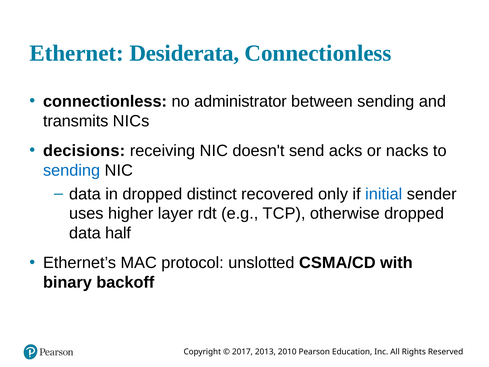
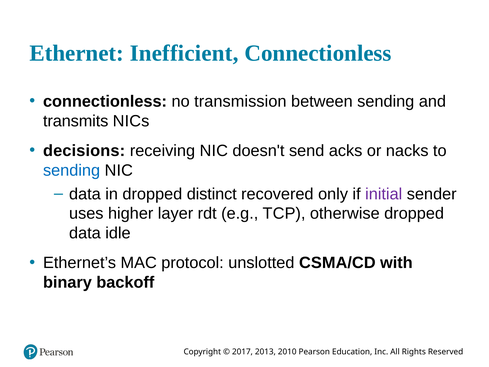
Desiderata: Desiderata -> Inefficient (184, 53)
administrator: administrator -> transmission (240, 101)
initial colour: blue -> purple (384, 194)
half: half -> idle (118, 233)
